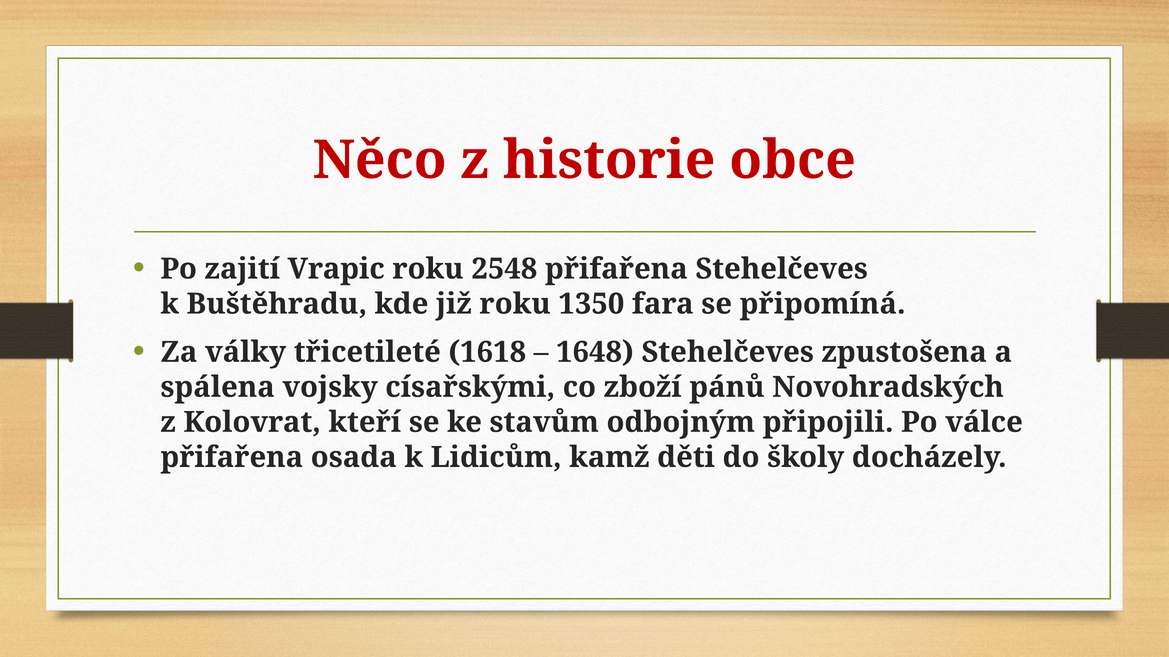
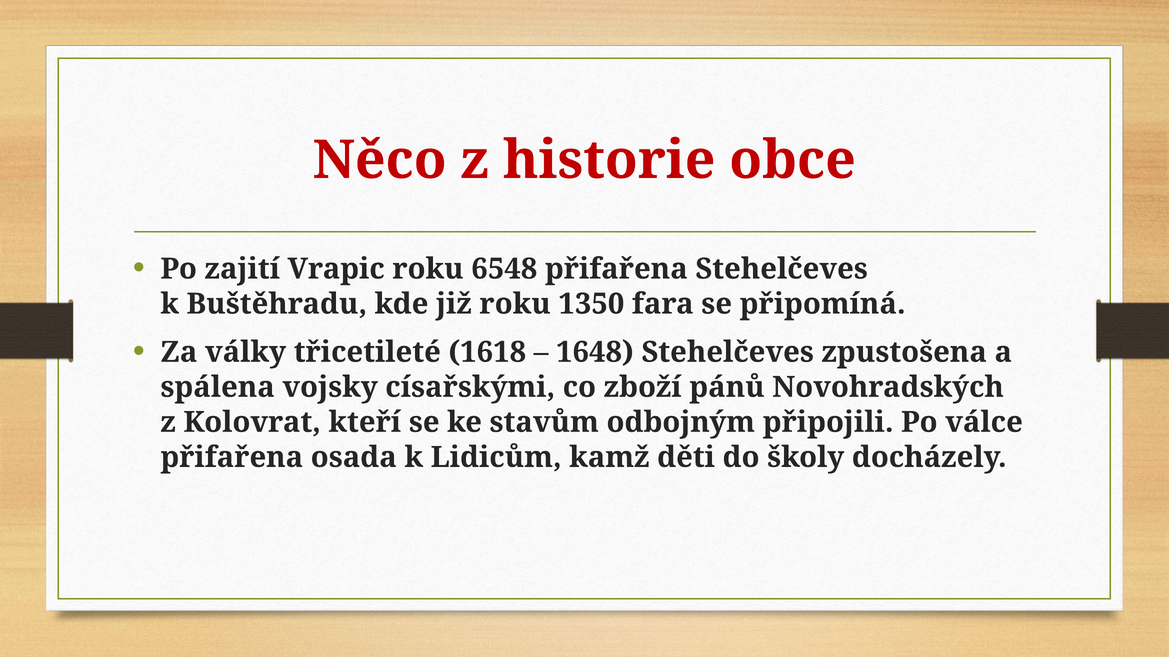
2548: 2548 -> 6548 (504, 269)
